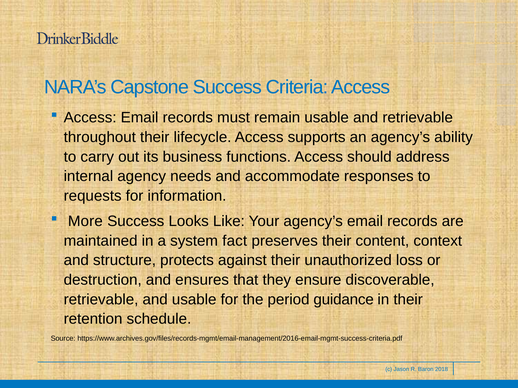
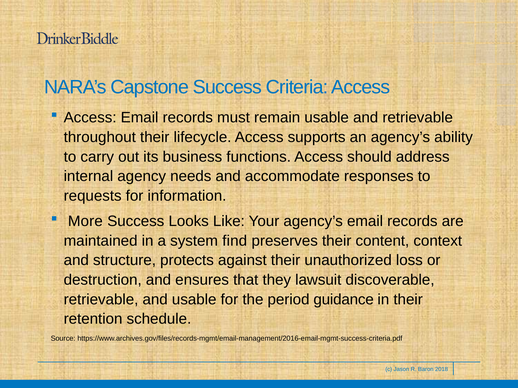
fact: fact -> find (235, 241)
ensure: ensure -> lawsuit (318, 280)
